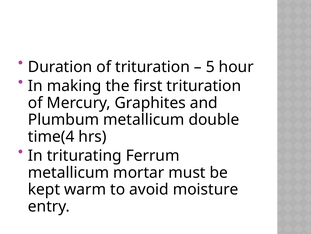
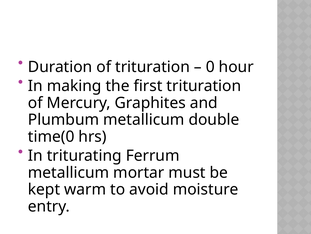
5: 5 -> 0 (210, 67)
time(4: time(4 -> time(0 (51, 136)
